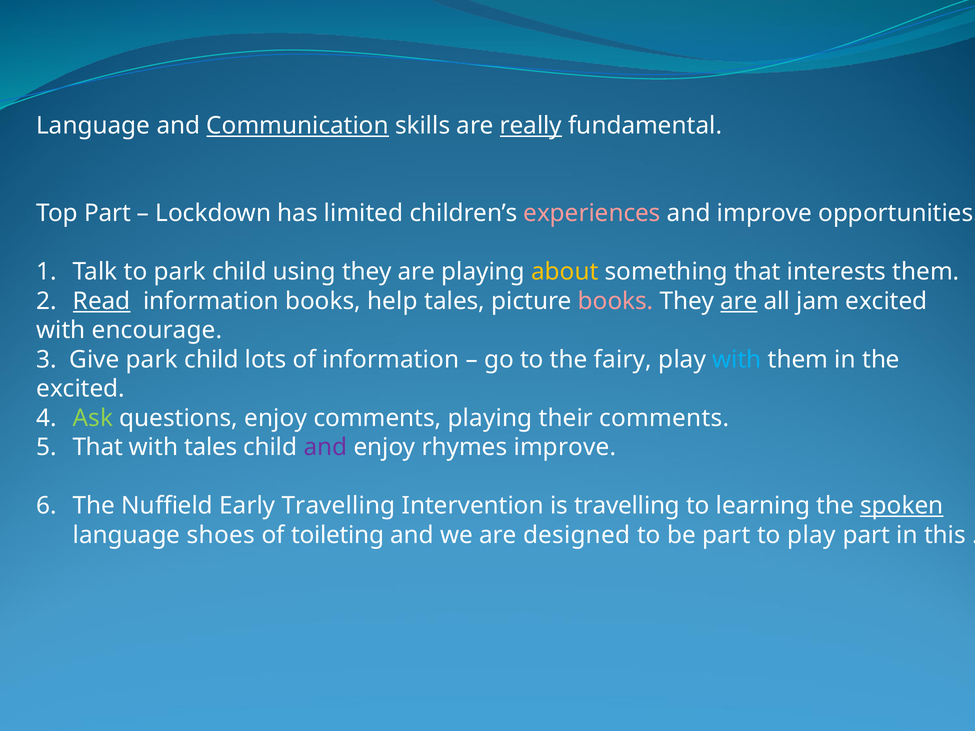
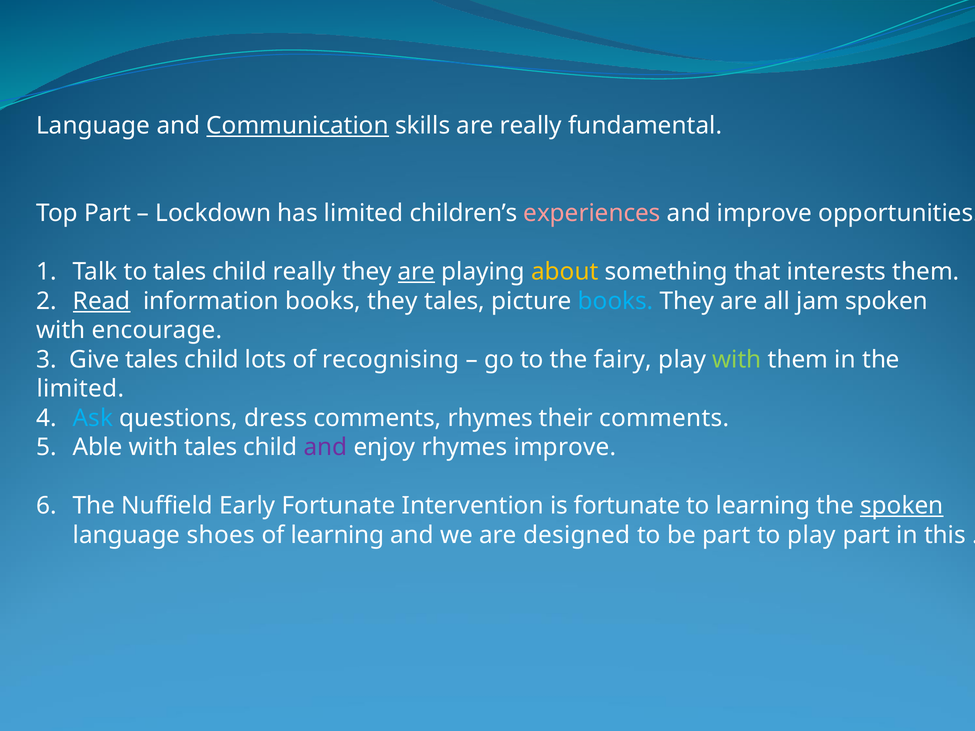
really underline: present -> none (531, 126)
to park: park -> tales (180, 272)
child using: using -> really (304, 272)
are underline: none -> present (417, 272)
information books help: help -> they (393, 301)
books colour: pink -> light blue (616, 301)
are underline: present -> none (739, 301)
jam excited: excited -> spoken (886, 301)
Give park: park -> tales (152, 360)
of information: information -> recognising (391, 360)
with colour: light blue -> light green (737, 360)
excited: excited -> limited (80, 389)
Ask colour: light green -> light blue (93, 418)
questions enjoy: enjoy -> dress (276, 418)
comments playing: playing -> rhymes (490, 418)
That: That -> Able (98, 447)
Early Travelling: Travelling -> Fortunate (338, 506)
is travelling: travelling -> fortunate (627, 506)
of toileting: toileting -> learning (338, 535)
